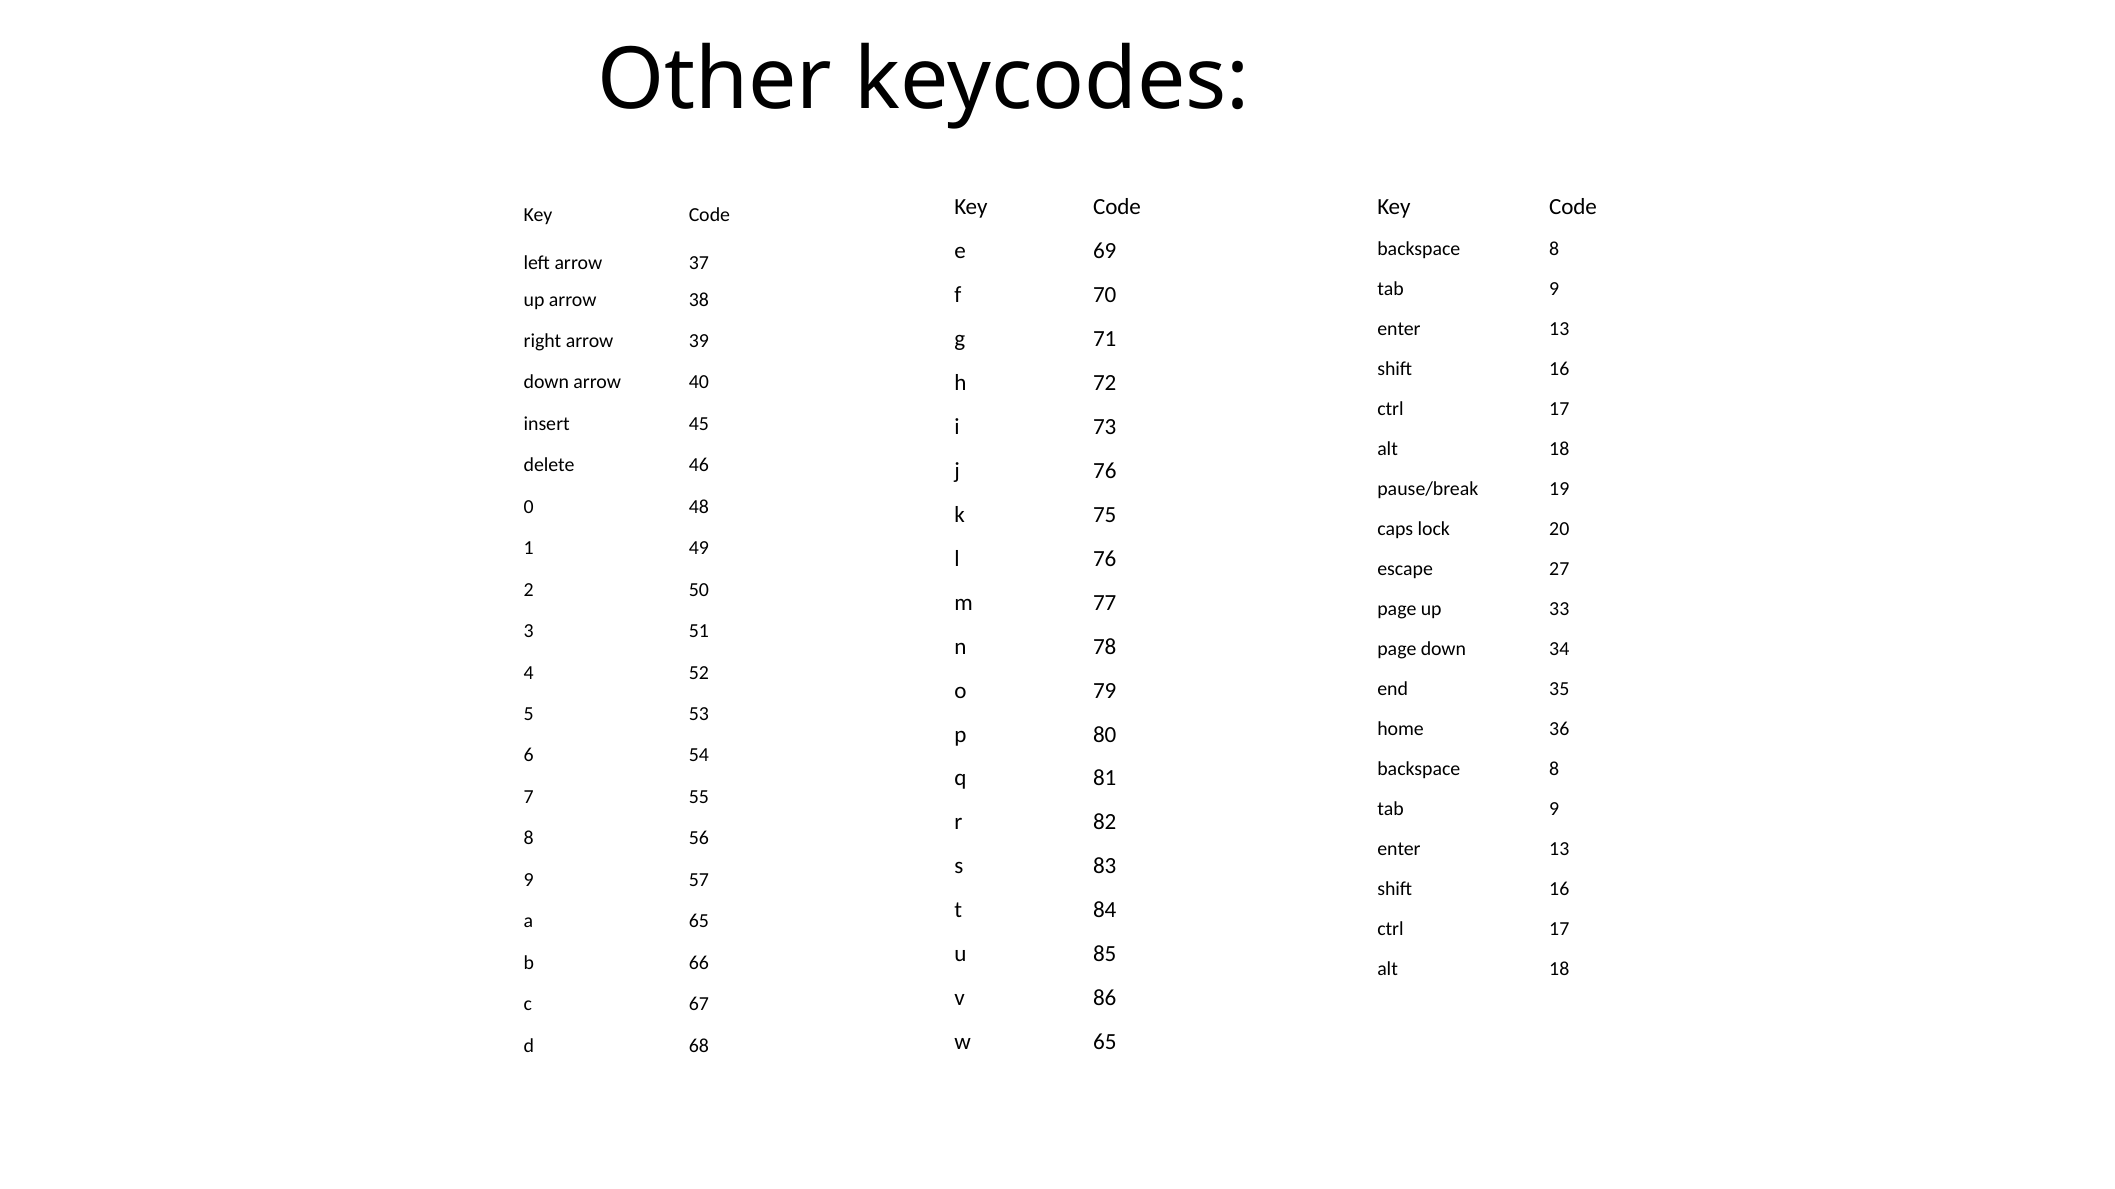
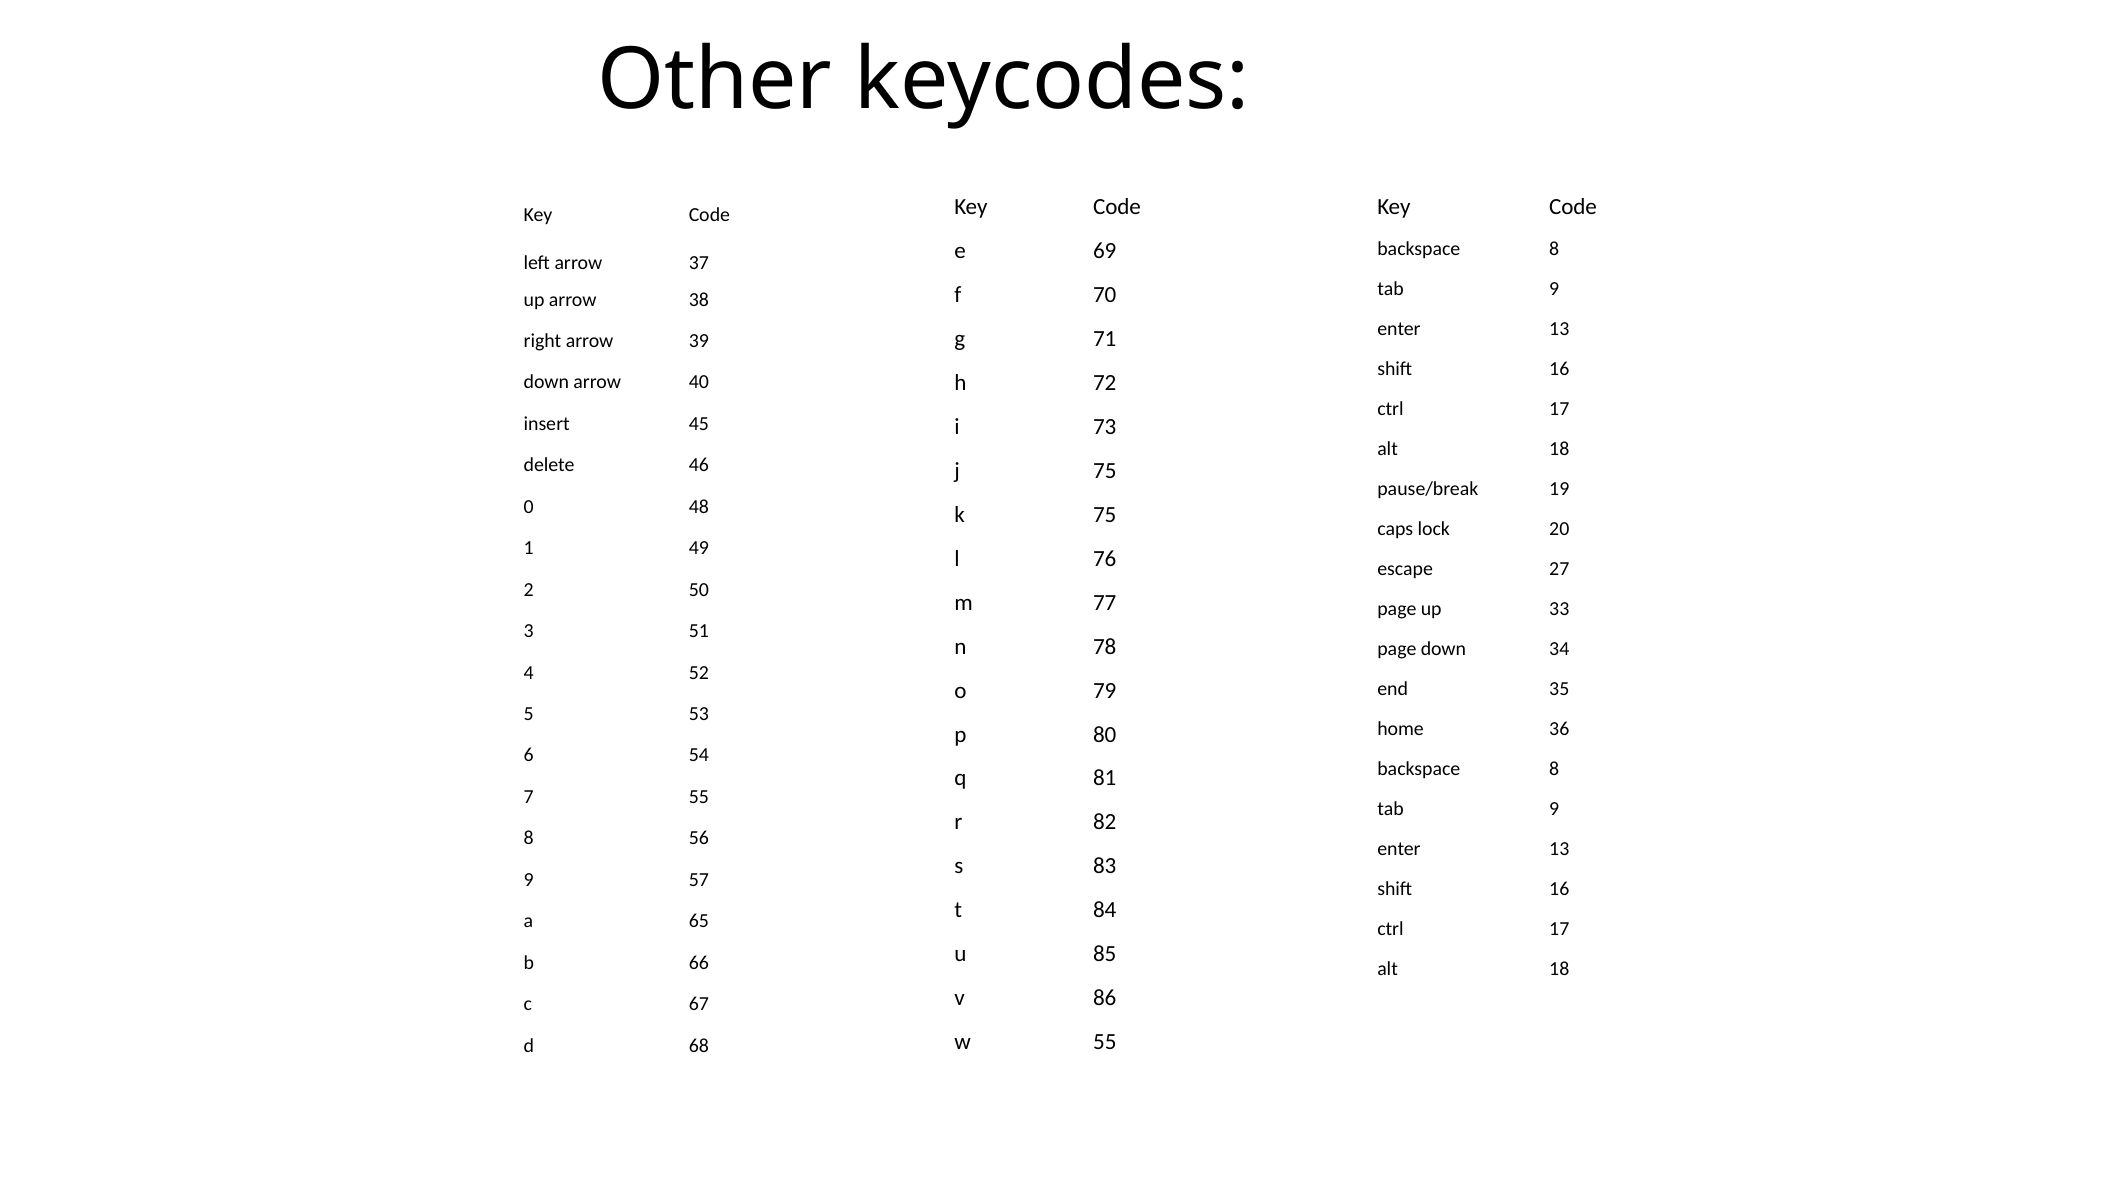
j 76: 76 -> 75 (1105, 471)
w 65: 65 -> 55 (1105, 1043)
